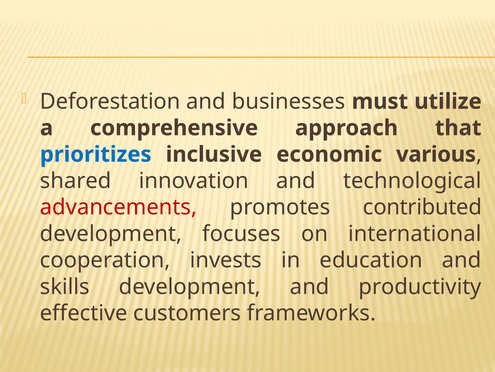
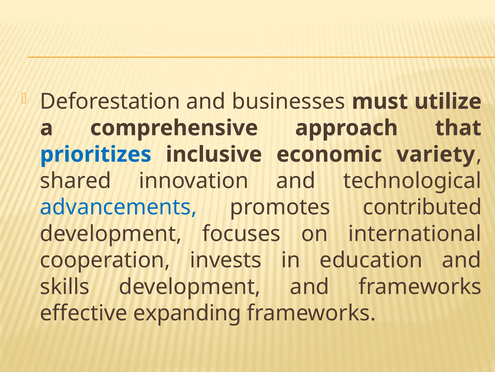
various: various -> variety (436, 154)
advancements colour: red -> blue (118, 207)
and productivity: productivity -> frameworks (420, 286)
customers: customers -> expanding (187, 313)
